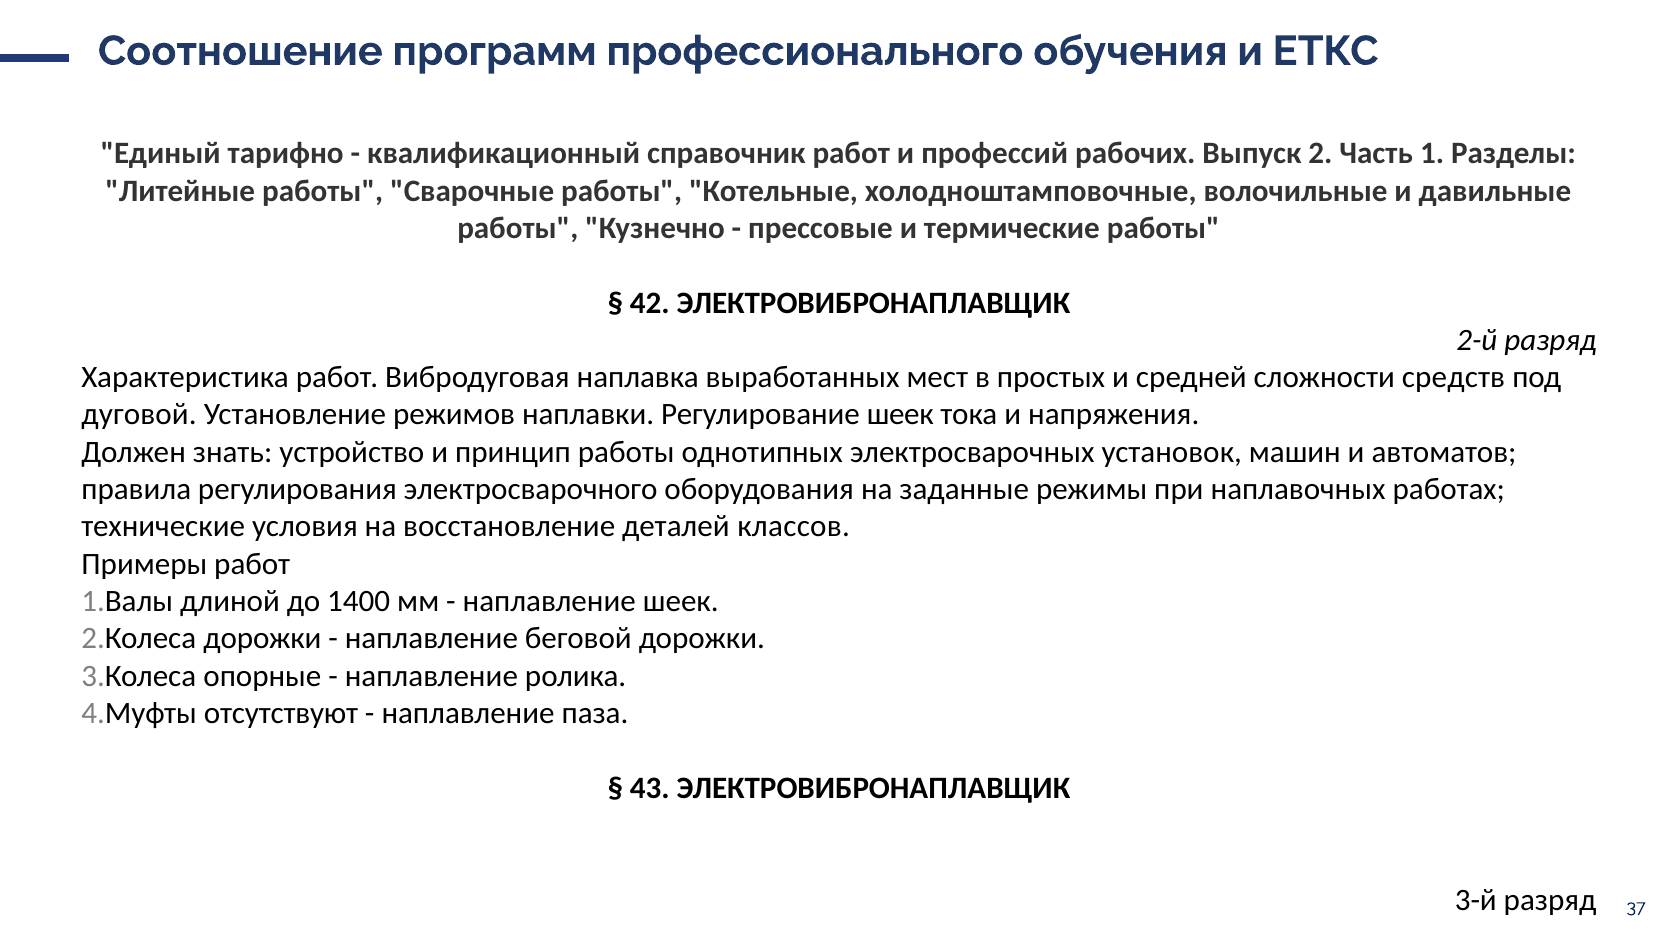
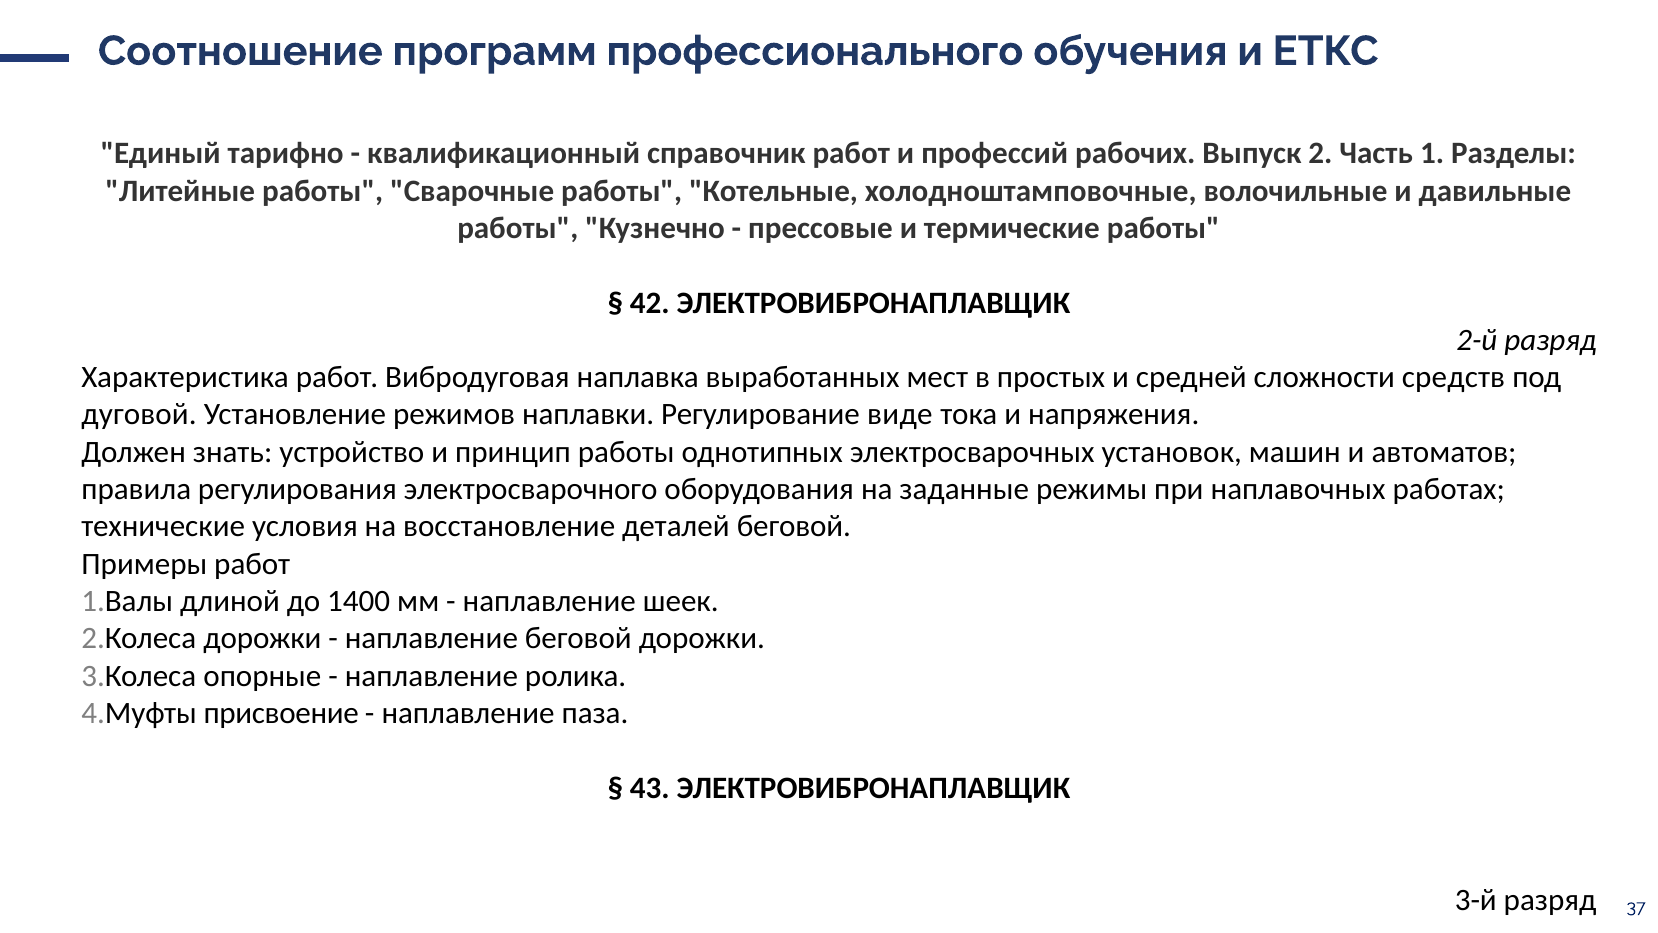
Регулирование шеек: шеек -> виде (900, 415)
деталей классов: классов -> беговой (794, 526)
отсутствуют: отсутствуют -> присвоение (281, 713)
